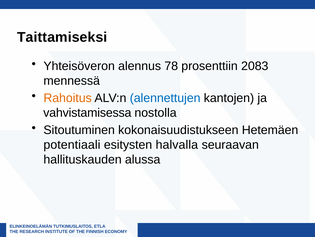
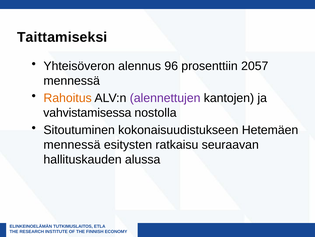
78: 78 -> 96 (171, 66)
2083: 2083 -> 2057 (255, 66)
alennettujen colour: blue -> purple (165, 98)
potentiaali: potentiaali -> mennessä (72, 144)
halvalla: halvalla -> ratkaisu (177, 144)
